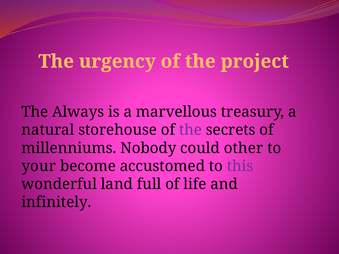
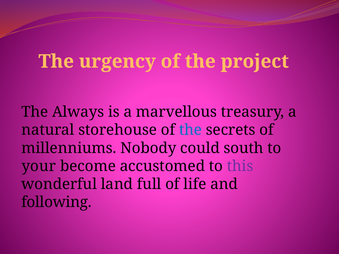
the colour: purple -> blue (191, 130)
other: other -> south (244, 148)
infinitely: infinitely -> following (56, 202)
